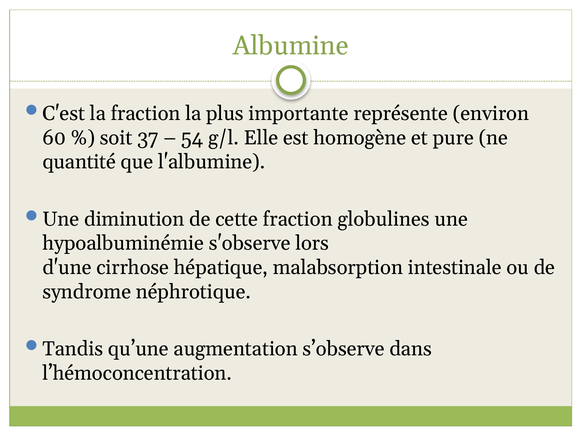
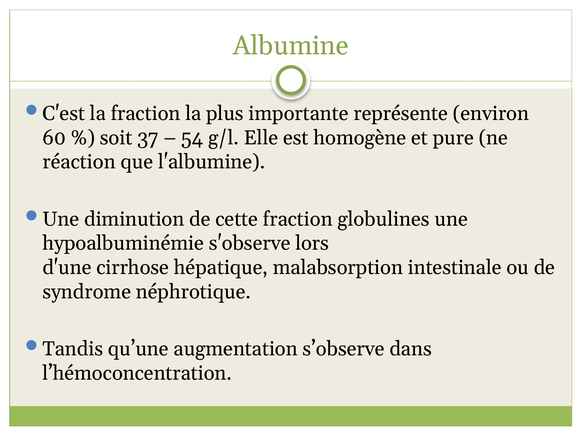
quantité: quantité -> réaction (79, 162)
